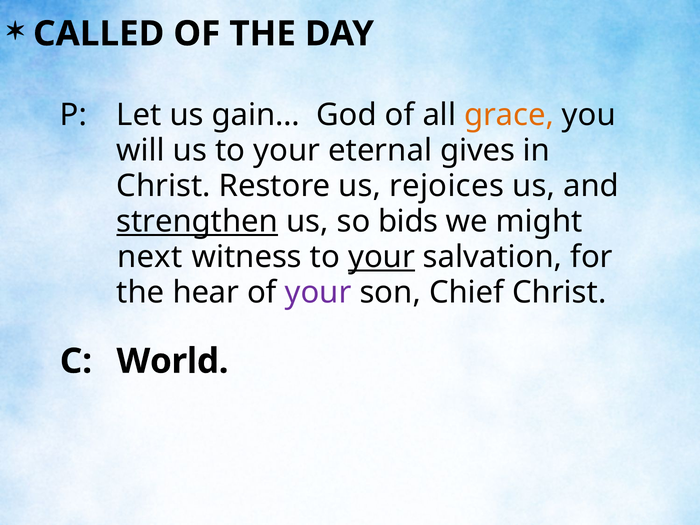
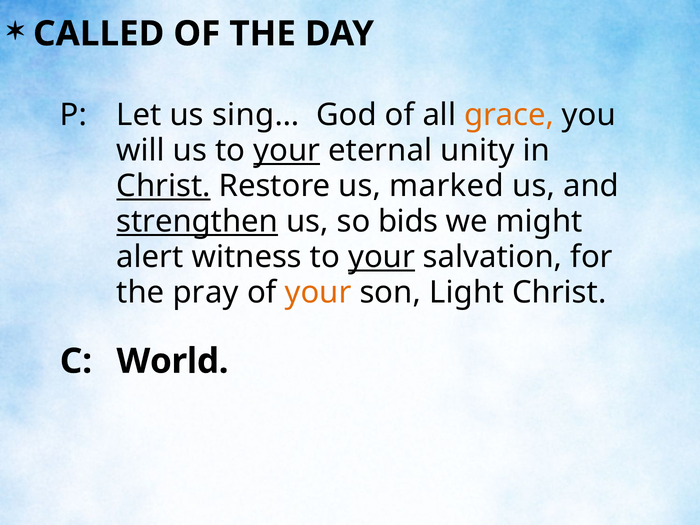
gain…: gain… -> sing… (256, 115)
your underline: none -> present (287, 151)
gives: gives -> unity (477, 151)
Christ underline: none -> present (164, 186)
rejoices: rejoices -> marked (447, 186)
next: next -> alert (150, 257)
hear: hear -> pray (206, 292)
your colour: purple -> orange (318, 292)
Chief: Chief -> Light (466, 292)
